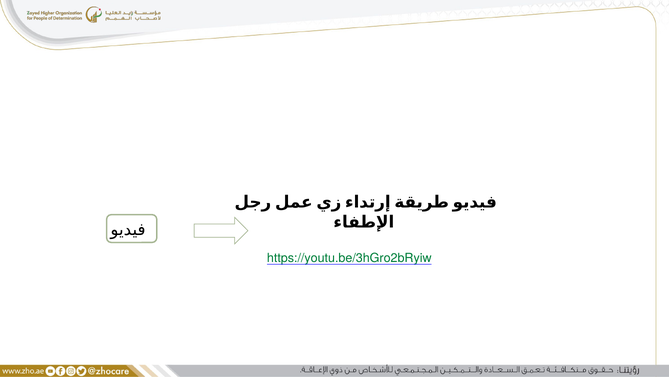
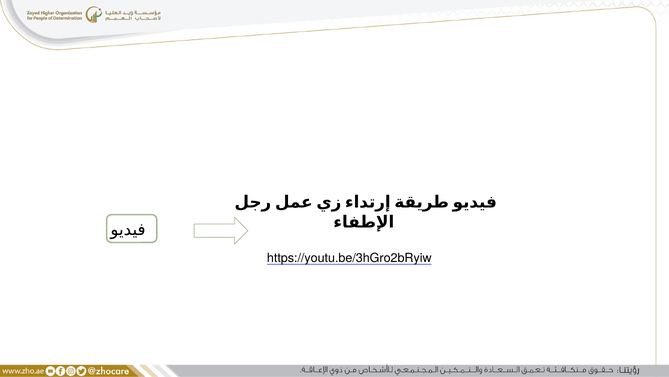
https://youtu.be/3hGro2bRyiw colour: green -> black (349, 258)
